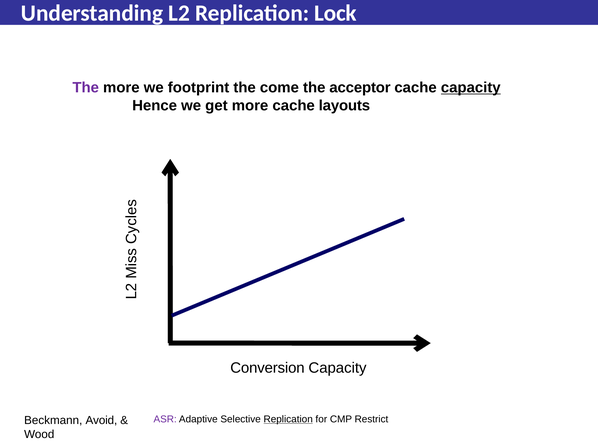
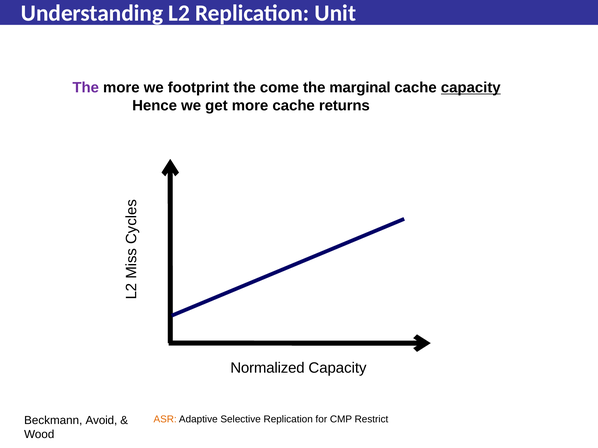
Lock: Lock -> Unit (335, 13)
acceptor: acceptor -> marginal (360, 88)
layouts: layouts -> returns (344, 106)
Conversion: Conversion -> Normalized (267, 368)
ASR colour: purple -> orange (165, 420)
Replication underline: present -> none (288, 420)
